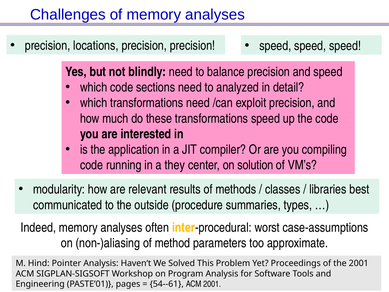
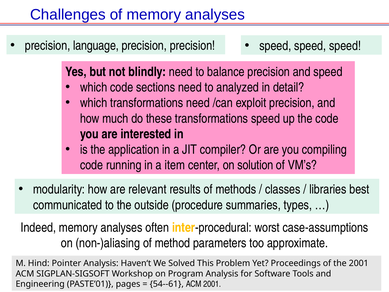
locations: locations -> language (96, 46)
they: they -> item (175, 165)
